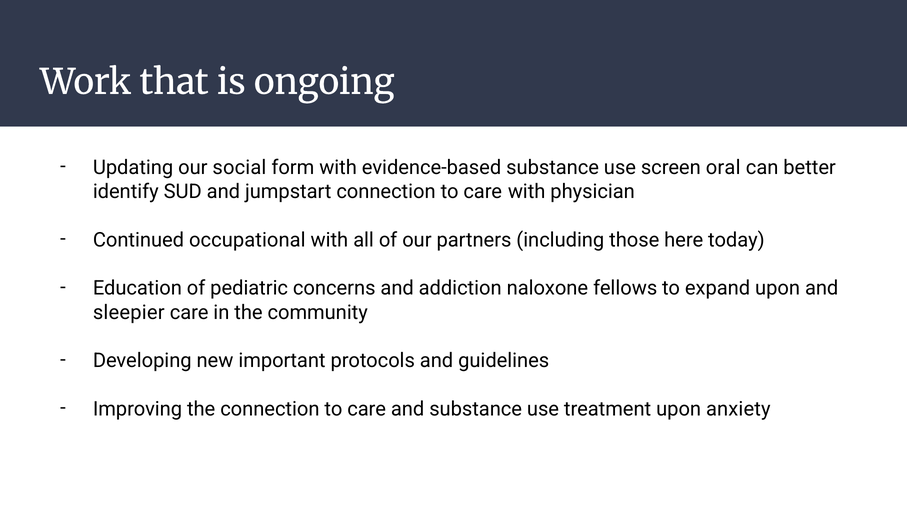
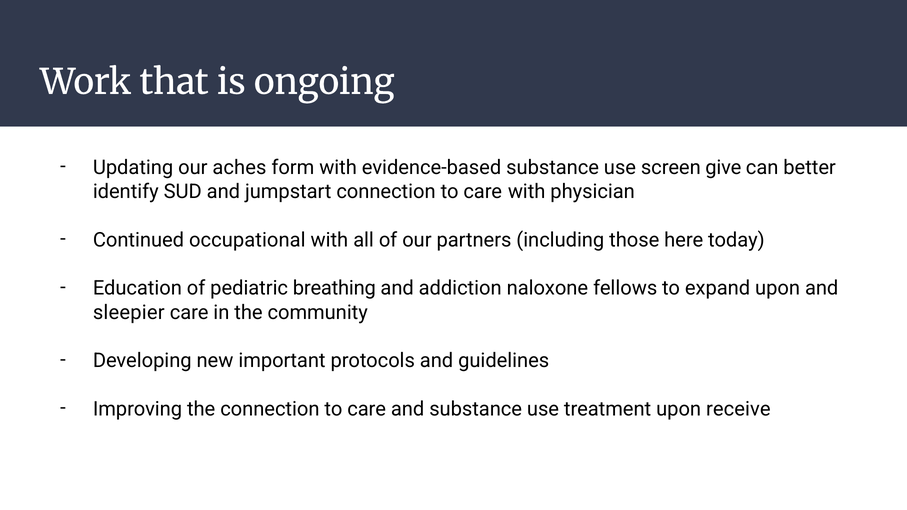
social: social -> aches (239, 168)
oral: oral -> give (723, 168)
concerns: concerns -> breathing (334, 288)
anxiety: anxiety -> receive (738, 409)
